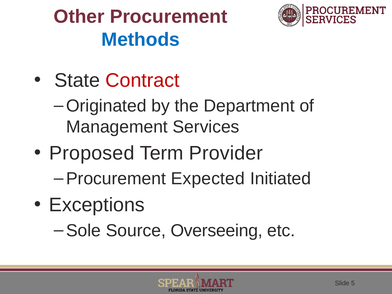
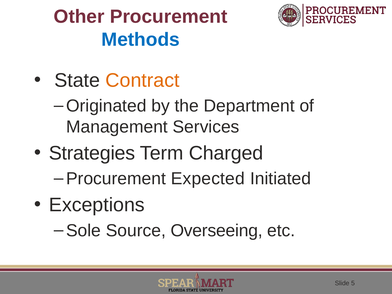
Contract colour: red -> orange (142, 80)
Proposed: Proposed -> Strategies (92, 153)
Provider: Provider -> Charged (226, 153)
